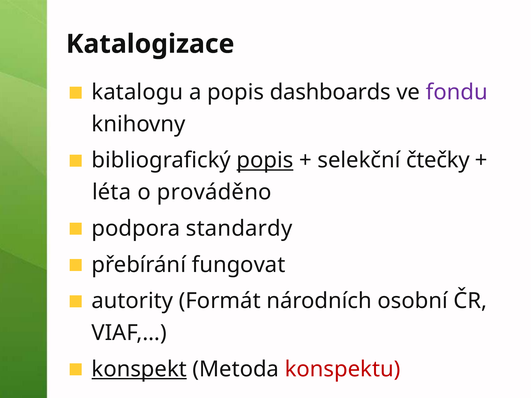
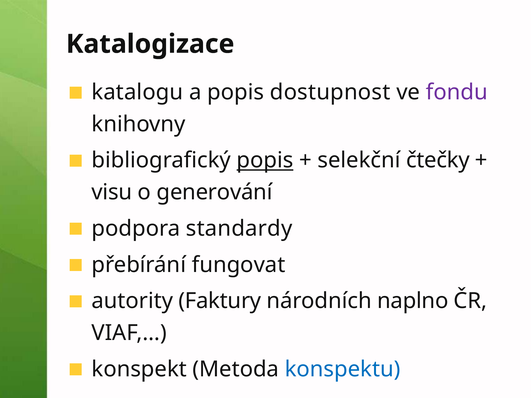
dashboards: dashboards -> dostupnost (330, 92)
léta: léta -> visu (112, 192)
prováděno: prováděno -> generování (215, 192)
Formát: Formát -> Faktury (220, 301)
osobní: osobní -> naplno (413, 301)
konspekt underline: present -> none (139, 369)
konspektu colour: red -> blue (343, 369)
